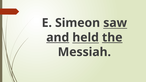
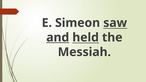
the underline: present -> none (112, 38)
